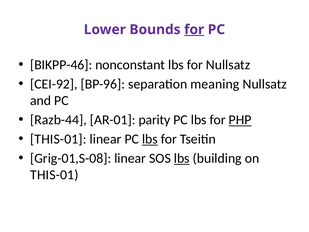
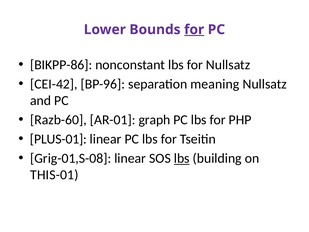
BIKPP-46: BIKPP-46 -> BIKPP-86 (61, 65)
CEI-92: CEI-92 -> CEI-42 (54, 84)
Razb-44: Razb-44 -> Razb-60 (58, 120)
parity: parity -> graph (154, 120)
PHP underline: present -> none (240, 120)
THIS-01: THIS-01 -> PLUS-01 (58, 139)
lbs underline: present -> none (150, 139)
